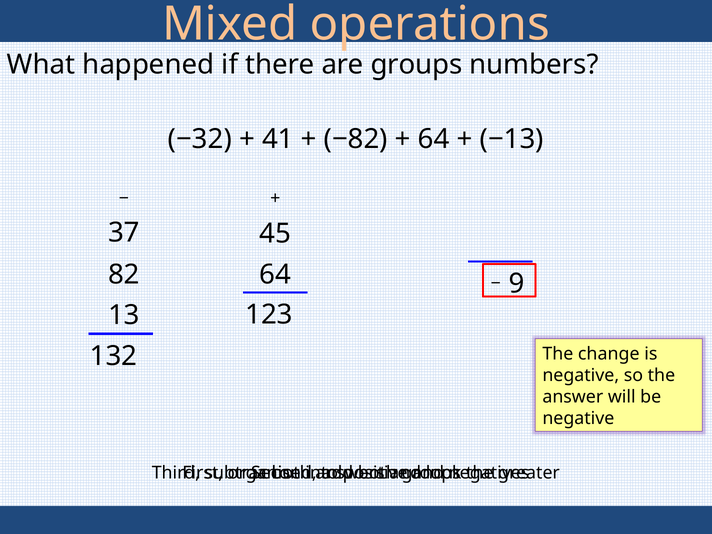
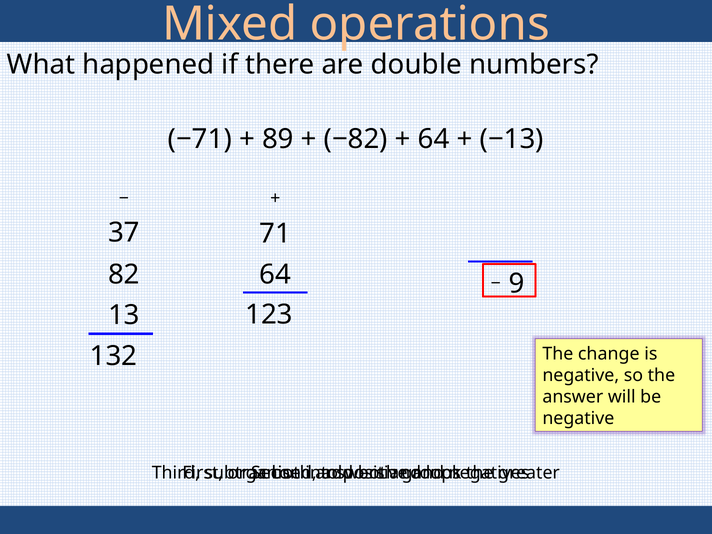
are groups: groups -> double (416, 65)
−32: −32 -> −71 (200, 139)
41: 41 -> 89 (278, 139)
45: 45 -> 71 (275, 234)
